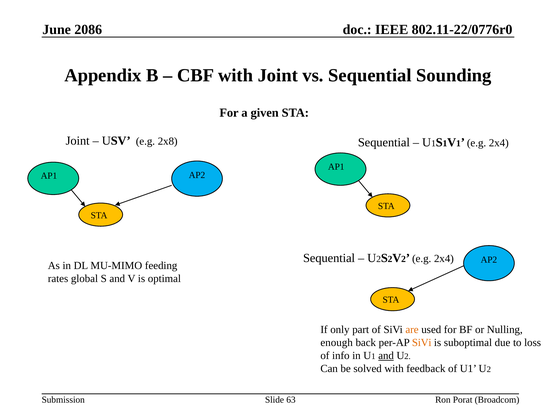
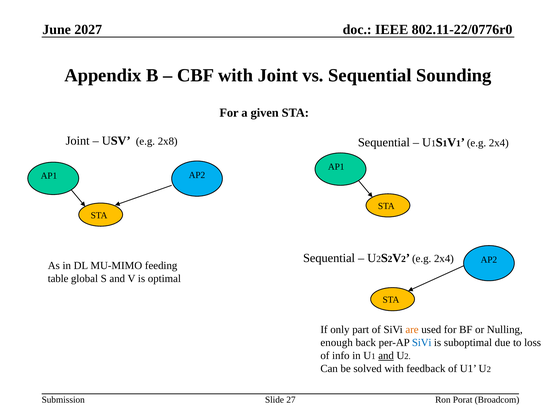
2086: 2086 -> 2027 (88, 30)
rates: rates -> table (58, 279)
SiVi colour: orange -> blue (422, 343)
63: 63 -> 27 (291, 400)
